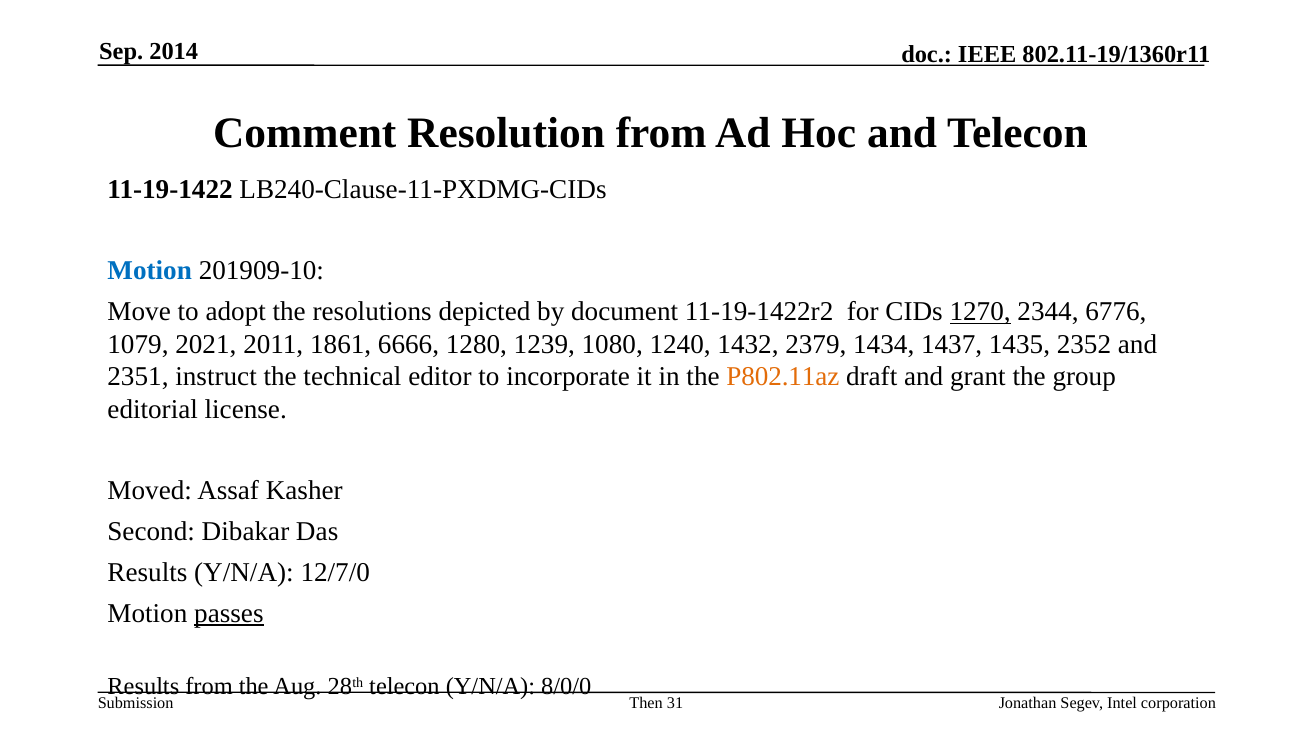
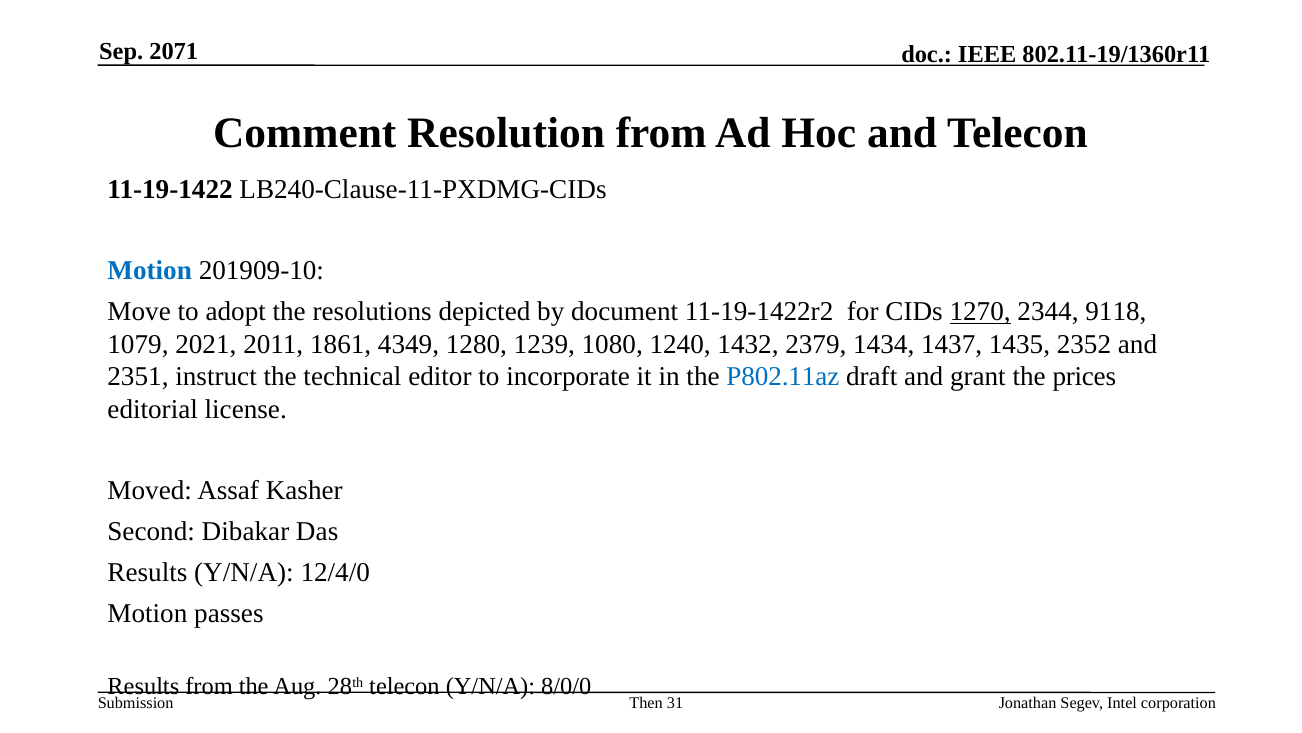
2014: 2014 -> 2071 (174, 52)
6776: 6776 -> 9118 (1116, 311)
6666: 6666 -> 4349 (408, 344)
P802.11az colour: orange -> blue (783, 377)
group: group -> prices (1084, 377)
12/7/0: 12/7/0 -> 12/4/0 (335, 572)
passes underline: present -> none (229, 613)
